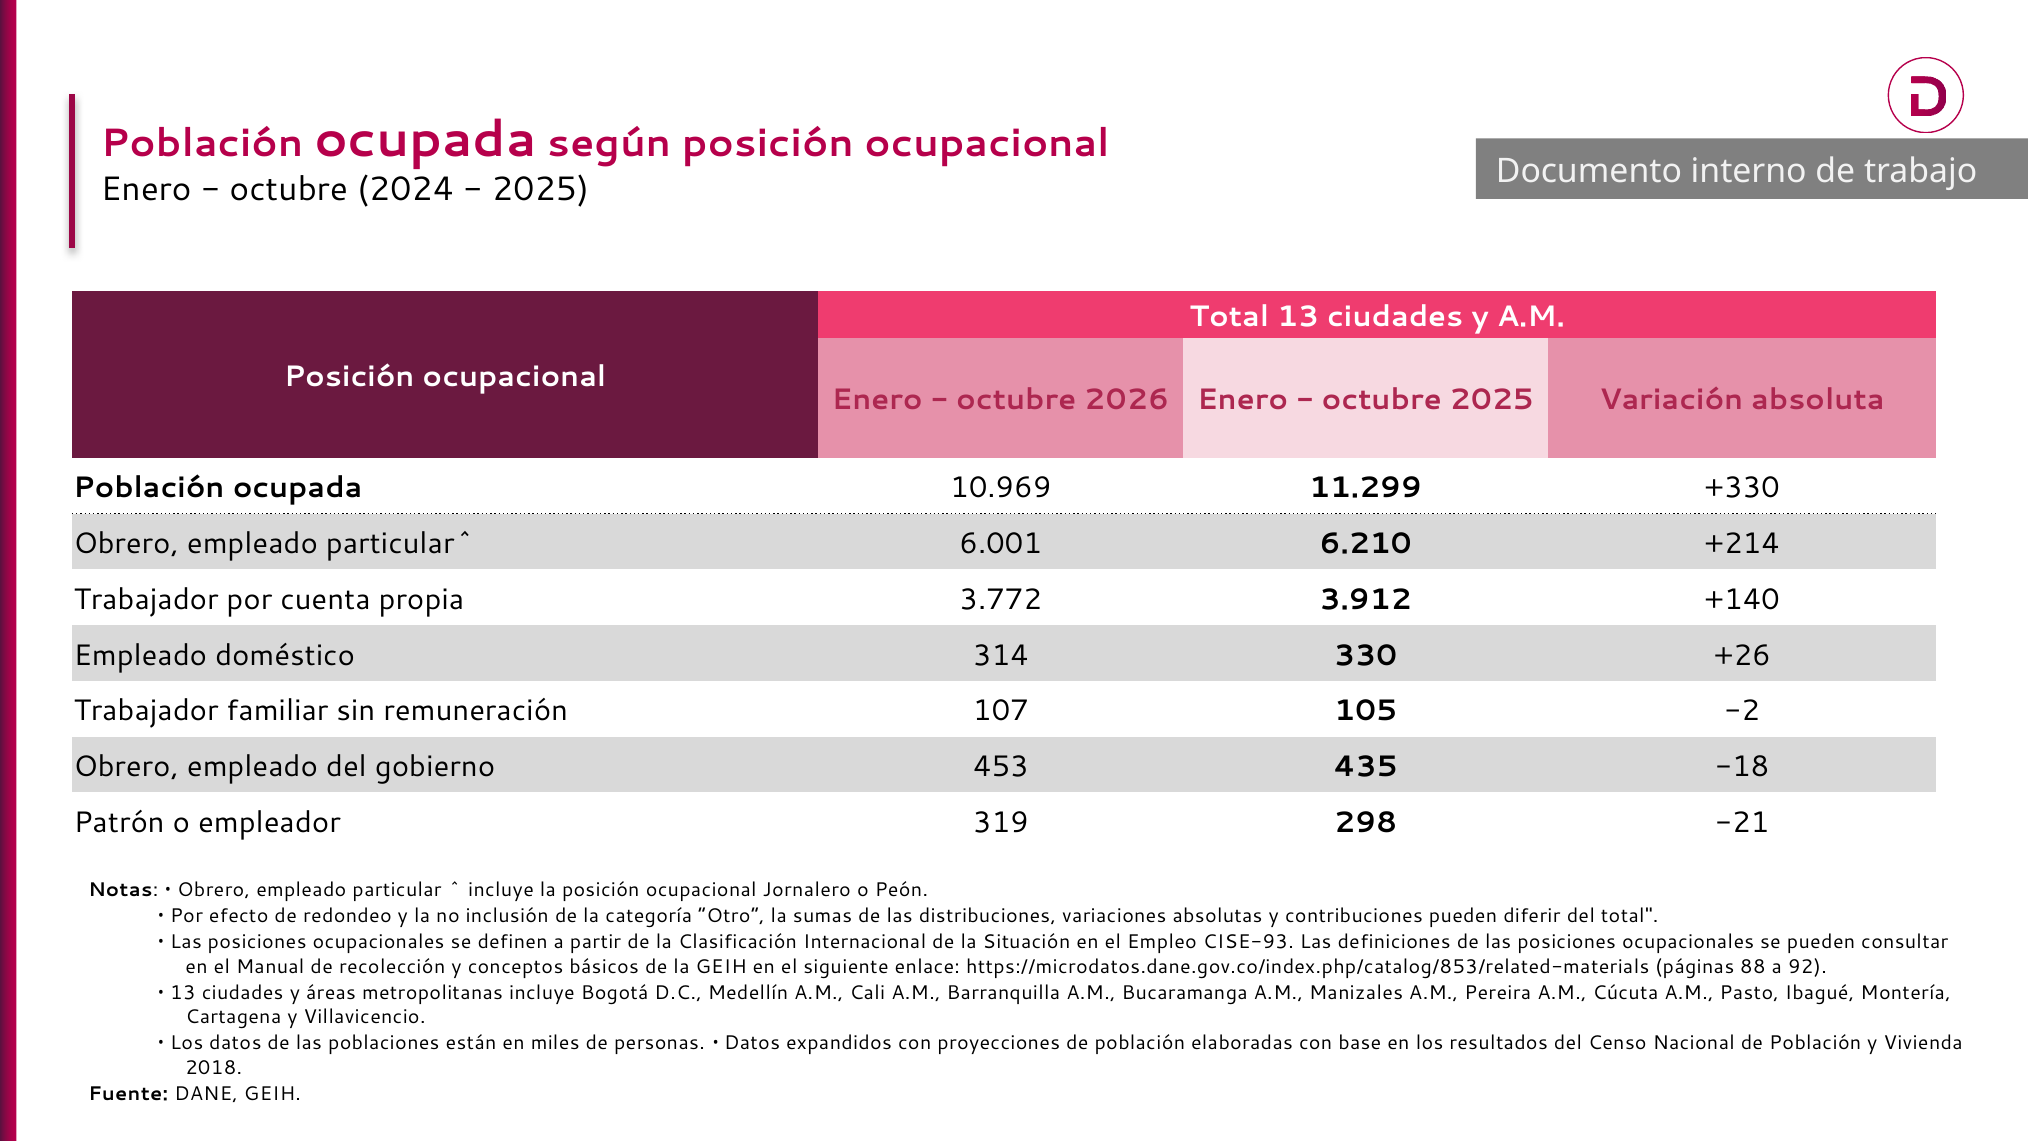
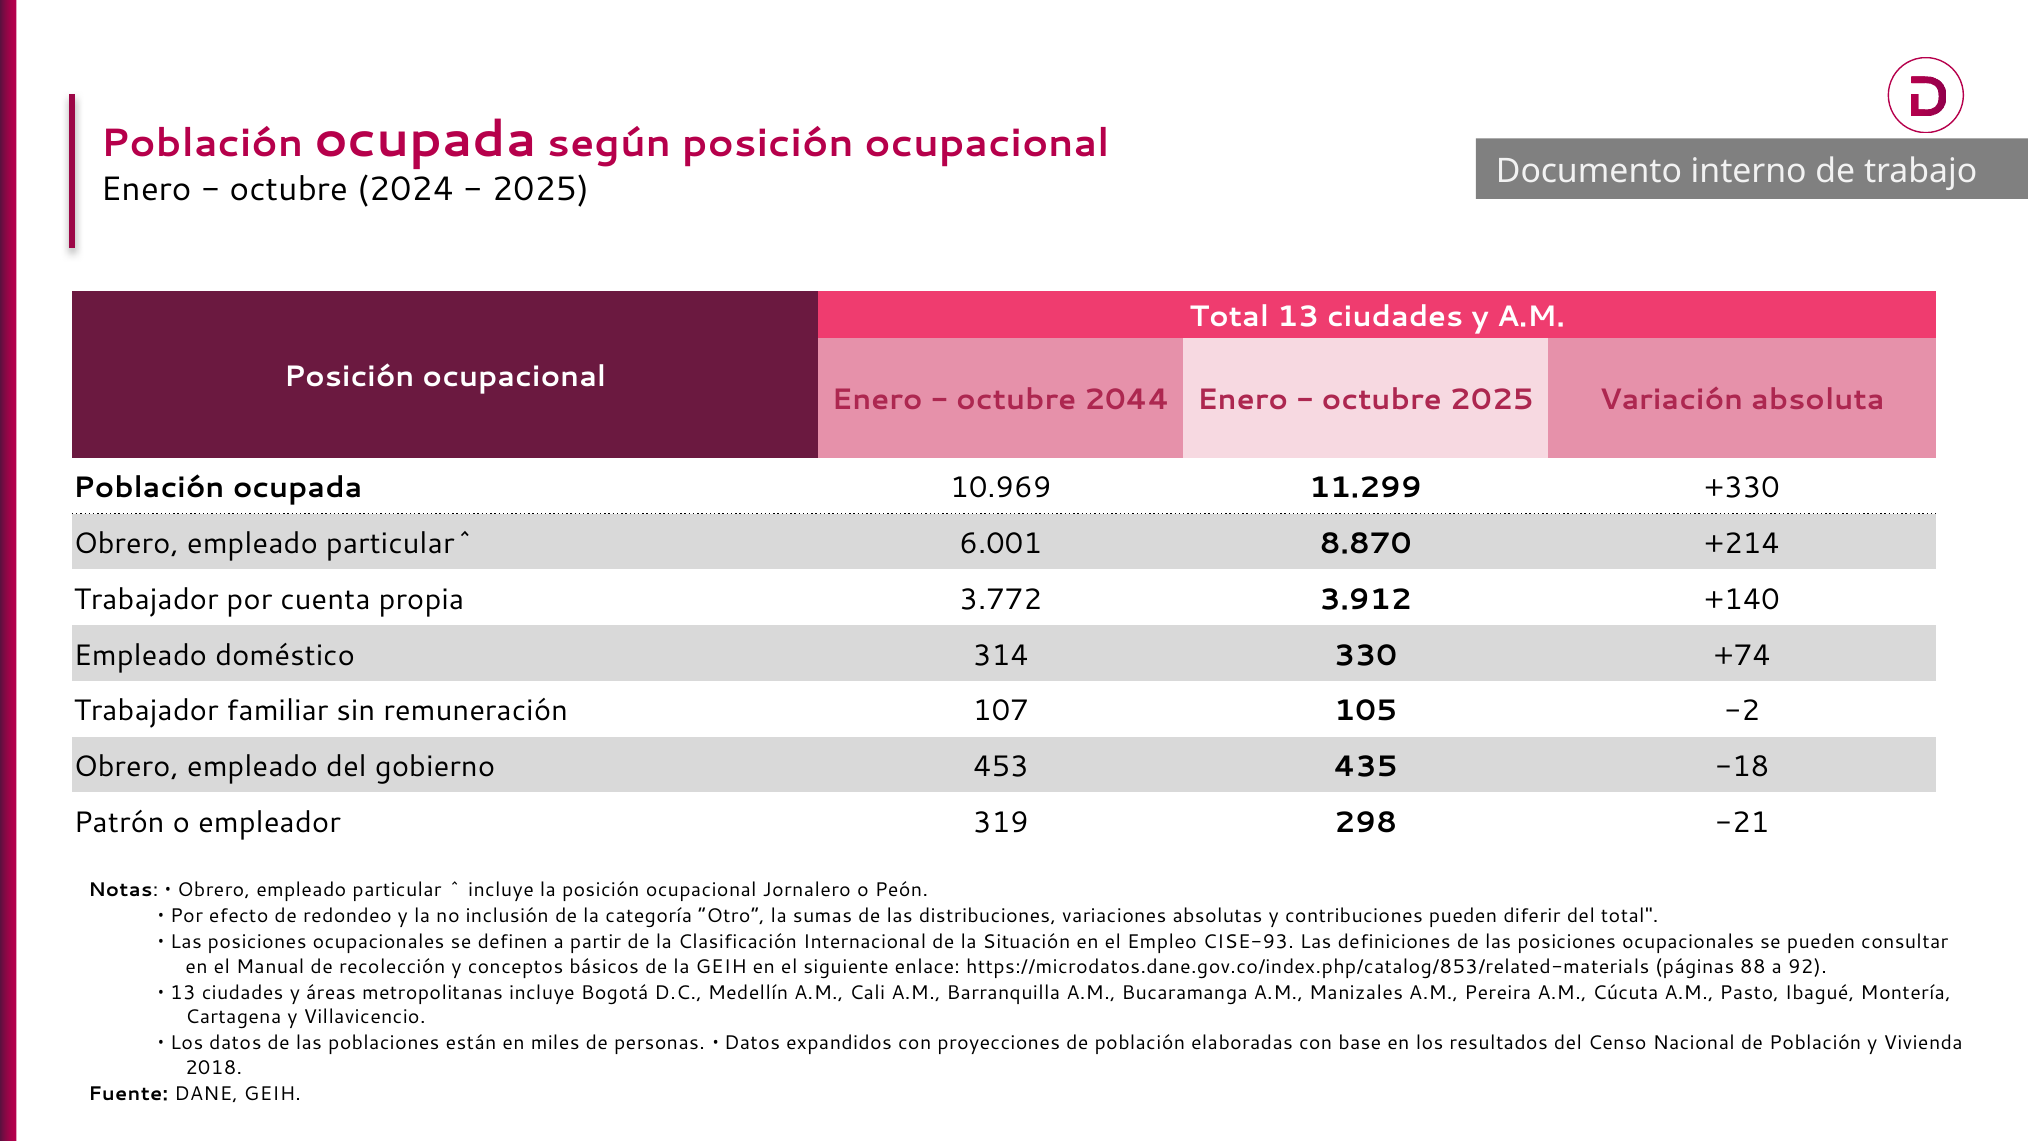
2026: 2026 -> 2044 (1127, 400)
6.210: 6.210 -> 8.870 (1366, 544)
+26: +26 -> +74 (1742, 655)
